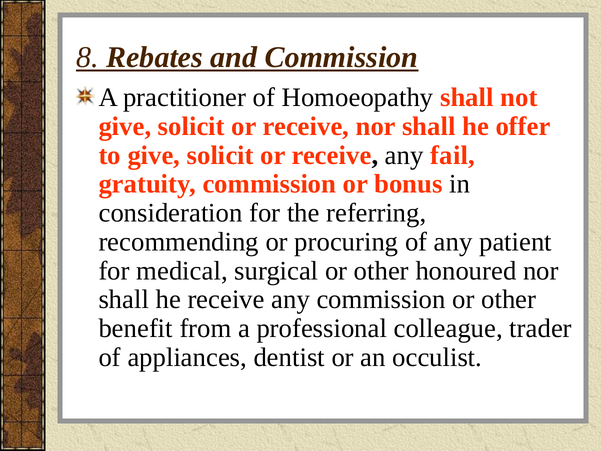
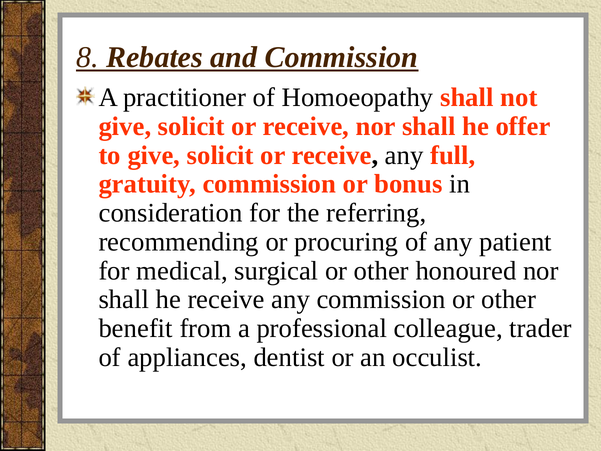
fail: fail -> full (453, 155)
